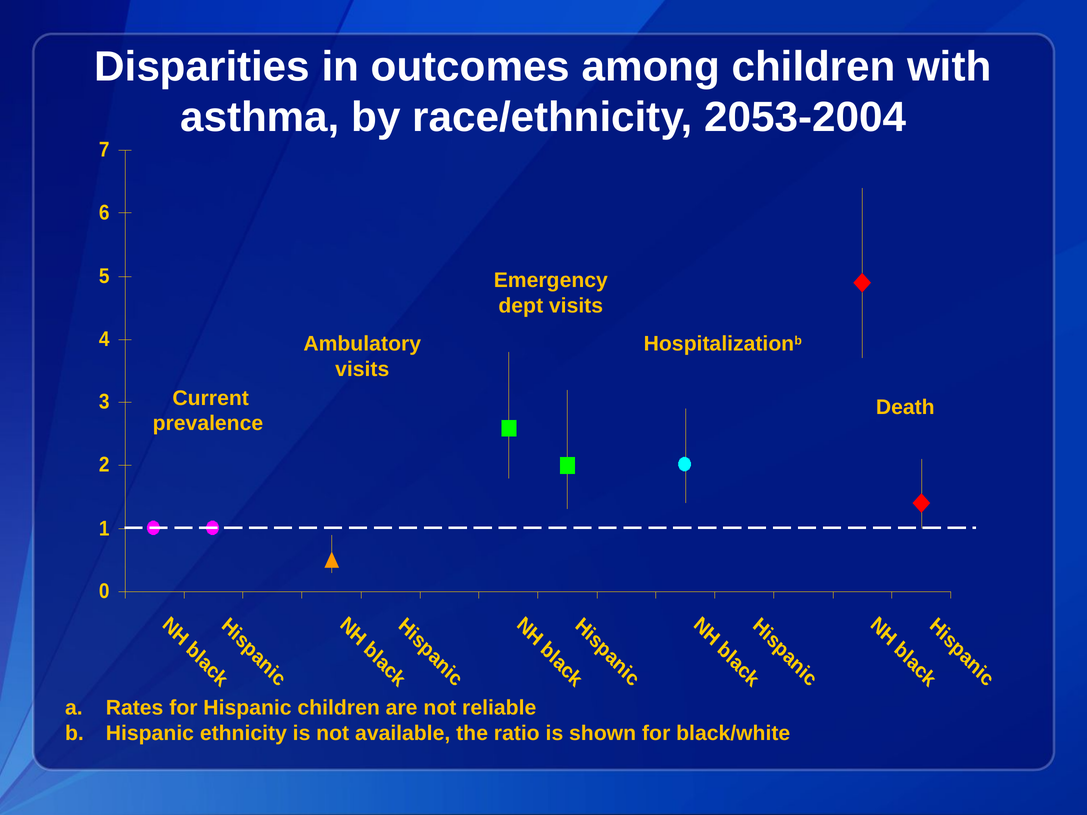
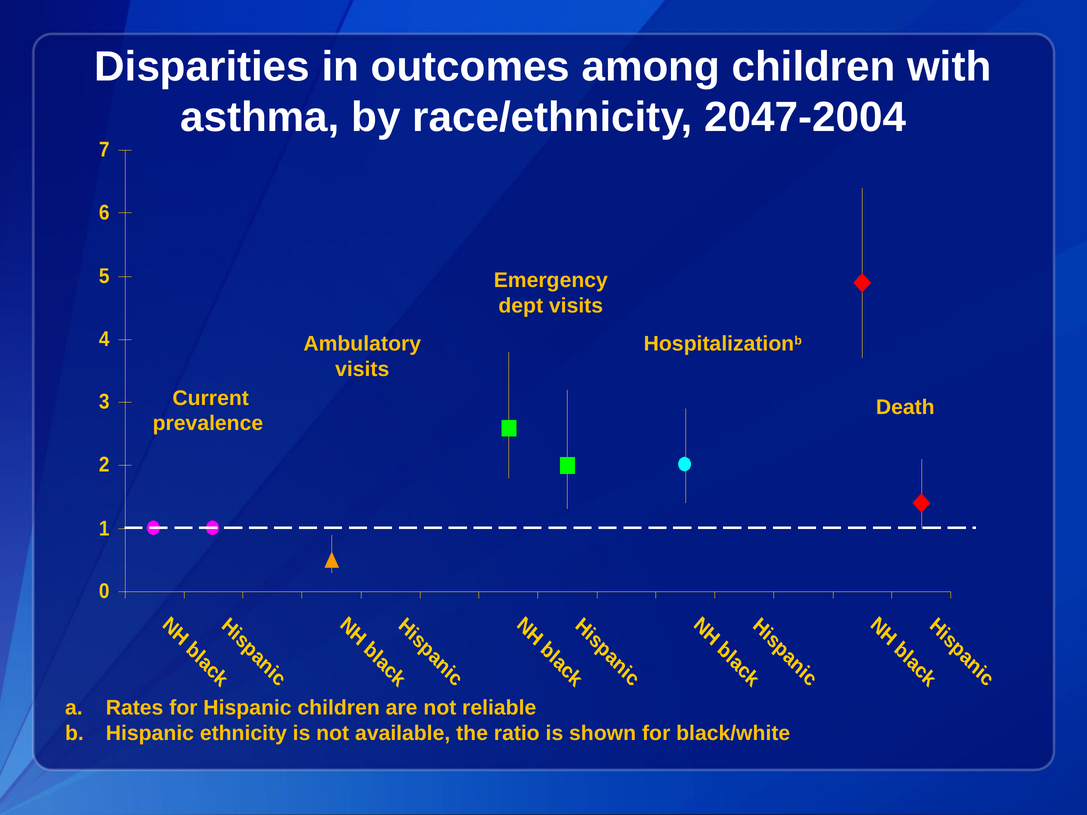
2053-2004: 2053-2004 -> 2047-2004 (805, 118)
